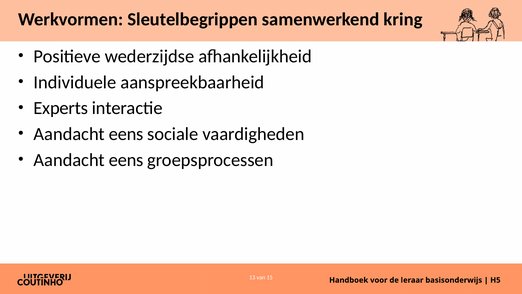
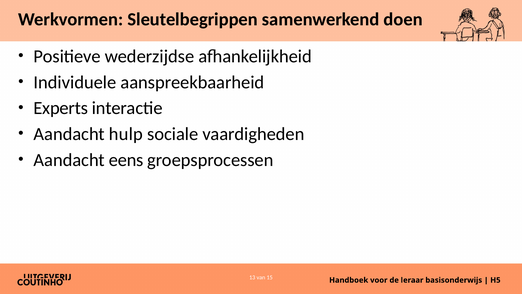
kring: kring -> doen (403, 19)
eens: eens -> hulp (126, 134)
